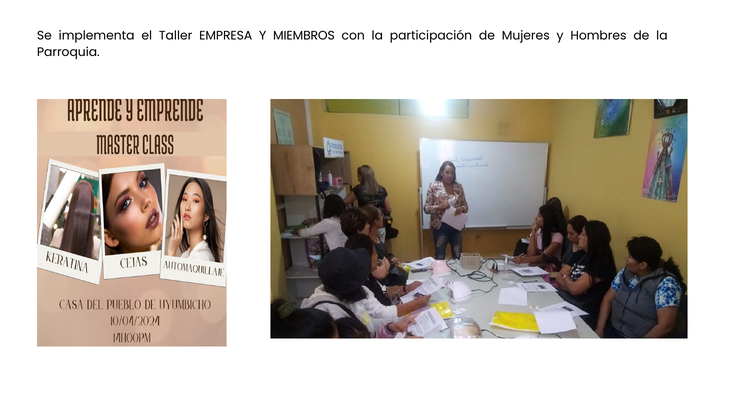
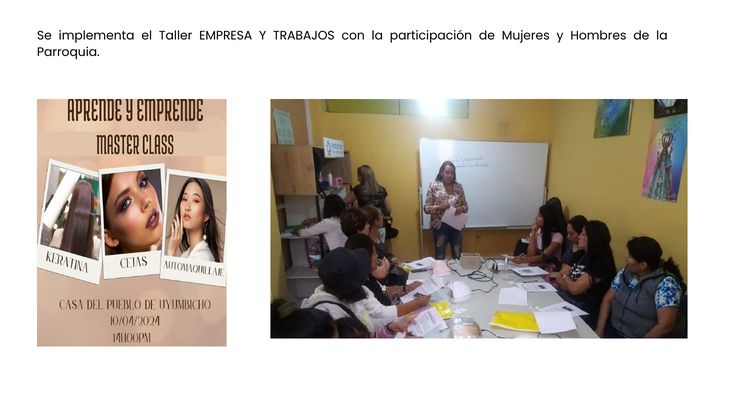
MIEMBROS: MIEMBROS -> TRABAJOS (304, 36)
